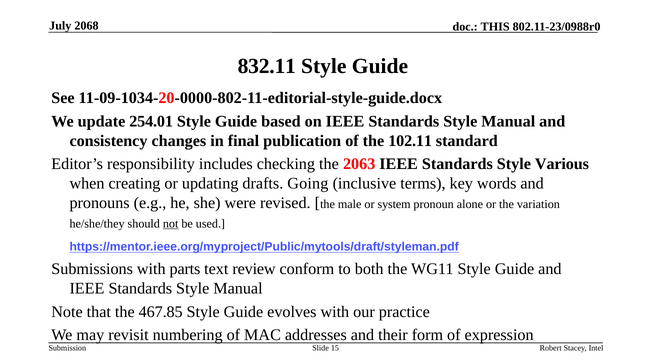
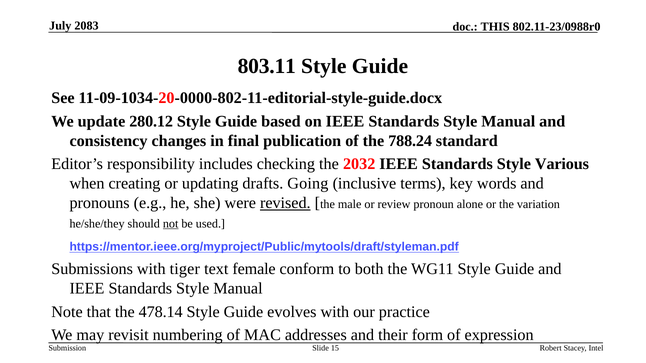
2068: 2068 -> 2083 (87, 26)
832.11: 832.11 -> 803.11 (267, 66)
254.01: 254.01 -> 280.12 (151, 121)
102.11: 102.11 -> 788.24 (410, 141)
2063: 2063 -> 2032 (359, 164)
revised underline: none -> present (285, 203)
system: system -> review (394, 204)
parts: parts -> tiger (185, 269)
review: review -> female (254, 269)
467.85: 467.85 -> 478.14 (161, 312)
